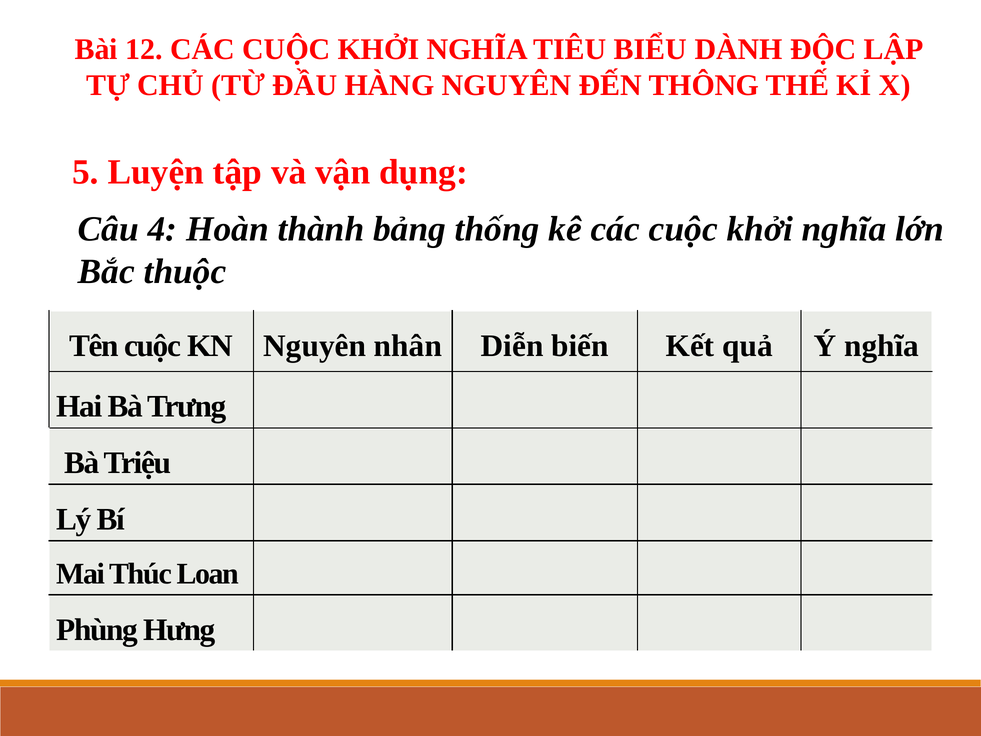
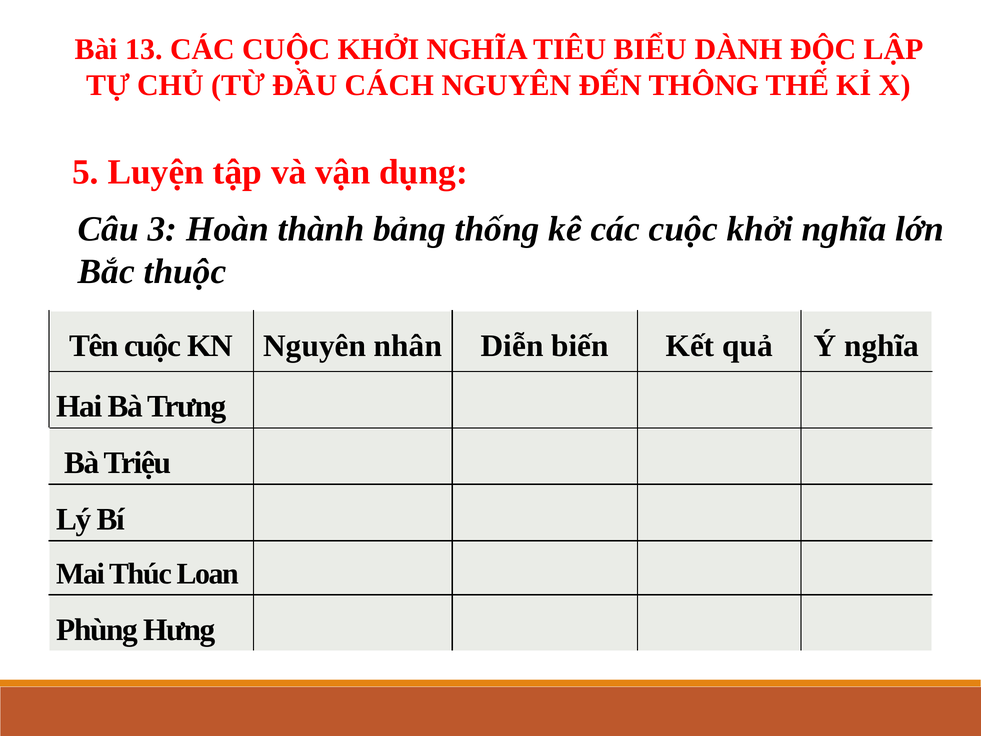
12: 12 -> 13 (144, 49)
HÀNG: HÀNG -> CÁCH (389, 85)
4: 4 -> 3 (162, 229)
